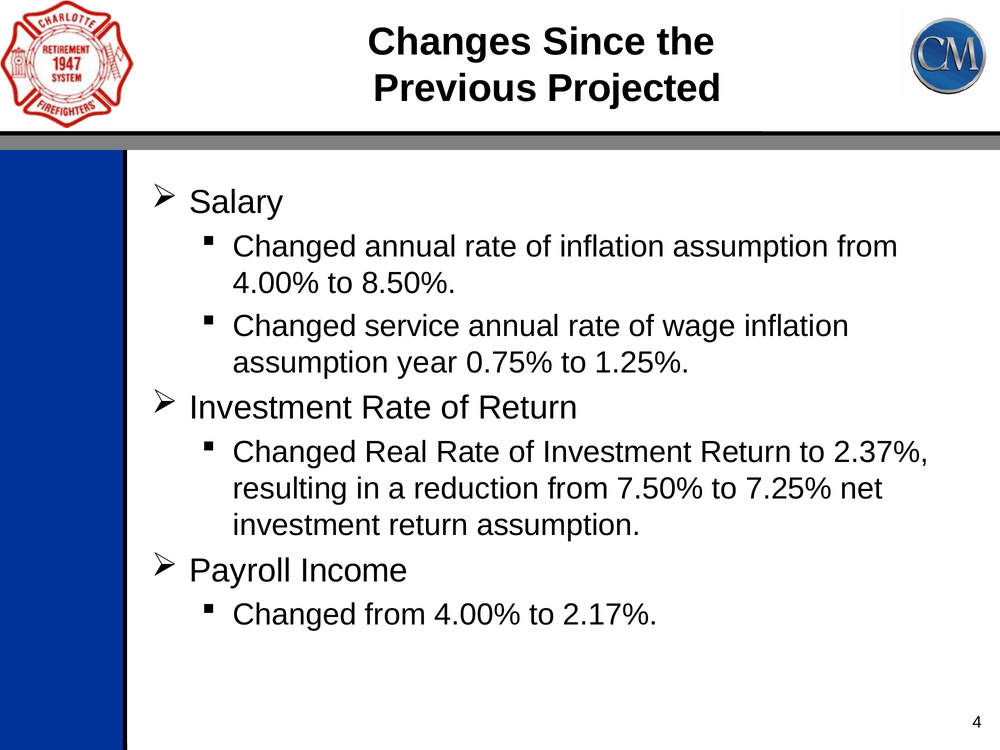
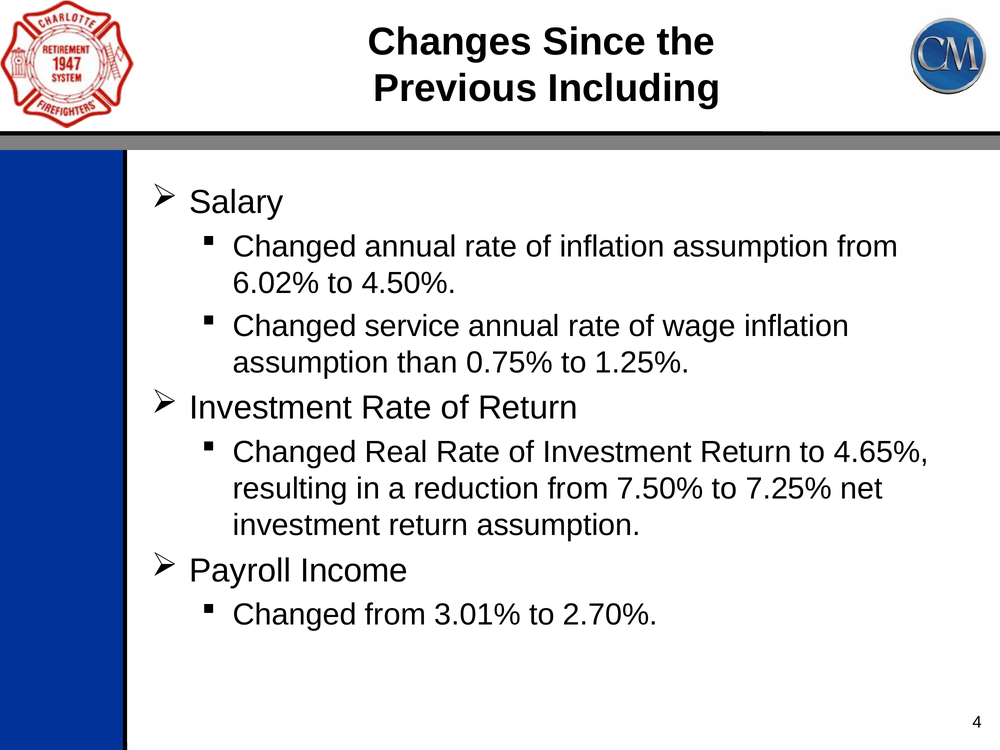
Projected: Projected -> Including (634, 89)
4.00%: 4.00% -> 6.02% (276, 283)
8.50%: 8.50% -> 4.50% (409, 283)
year: year -> than (427, 363)
2.37%: 2.37% -> 4.65% (881, 452)
Changed from 4.00%: 4.00% -> 3.01% (477, 615)
2.17%: 2.17% -> 2.70% (610, 615)
